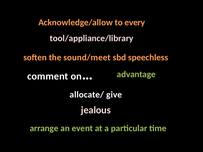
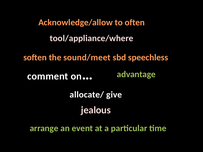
every: every -> often (135, 22)
tool/appliance/library: tool/appliance/library -> tool/appliance/where (92, 38)
